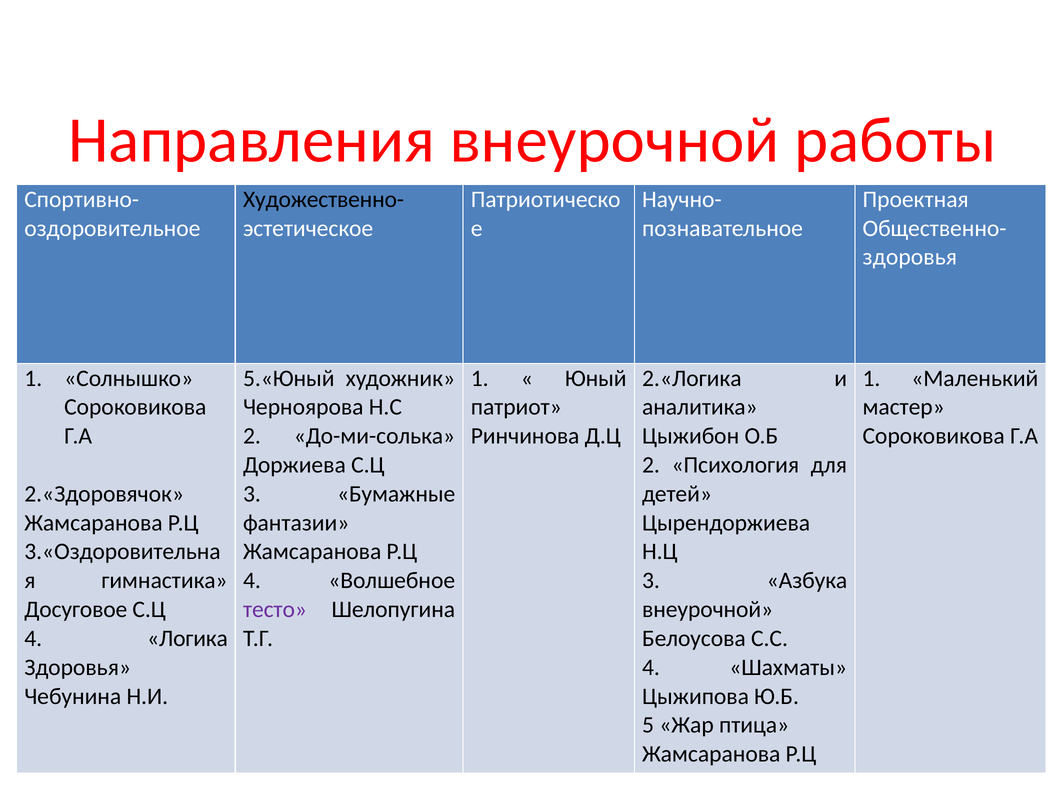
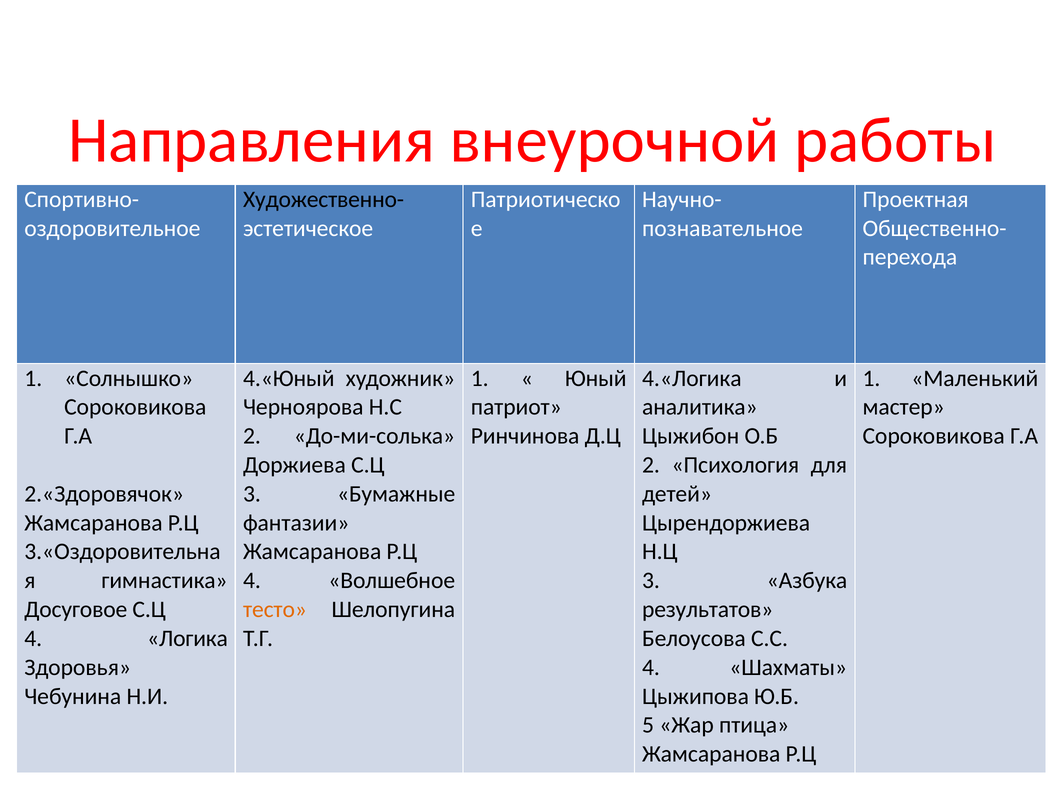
здоровья: здоровья -> перехода (910, 257)
5.«Юный: 5.«Юный -> 4.«Юный (289, 378)
2.«Логика: 2.«Логика -> 4.«Логика (692, 378)
тесто colour: purple -> orange (275, 609)
внеурочной: внеурочной -> результатов (708, 609)
